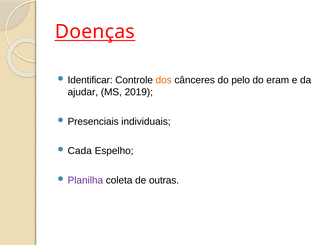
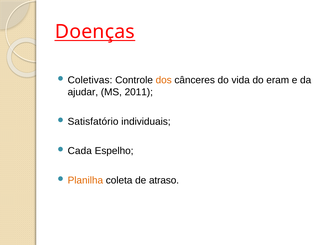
Identificar: Identificar -> Coletivas (90, 80)
pelo: pelo -> vida (241, 80)
2019: 2019 -> 2011 (139, 92)
Presenciais: Presenciais -> Satisfatório (93, 122)
Planilha colour: purple -> orange (85, 181)
outras: outras -> atraso (164, 181)
